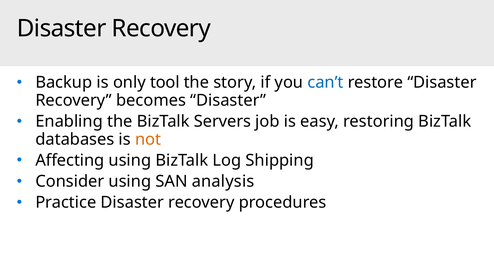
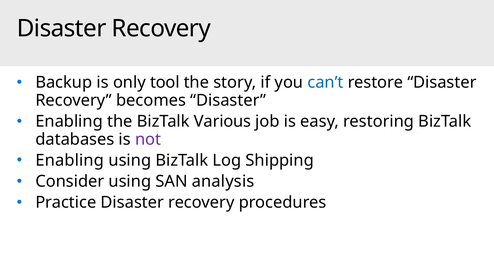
Servers: Servers -> Various (223, 121)
not colour: orange -> purple (148, 139)
Affecting: Affecting -> Enabling (70, 160)
